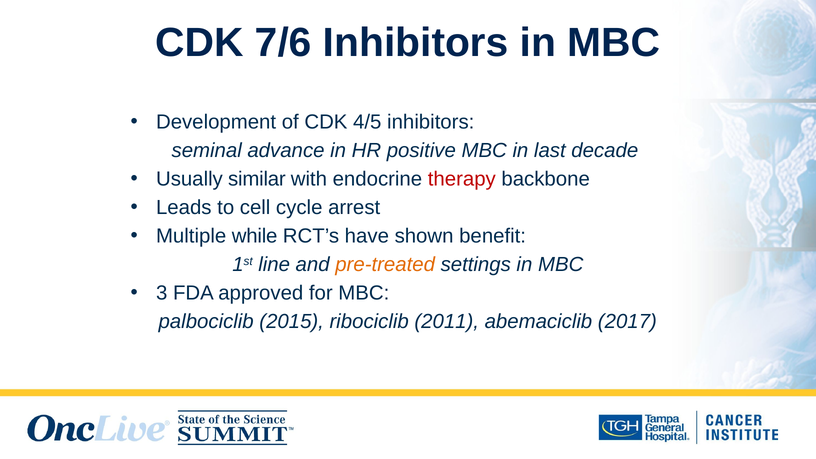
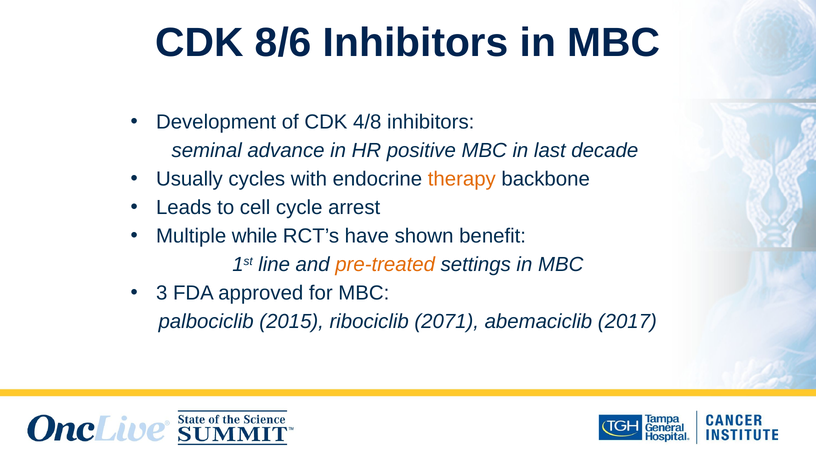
7/6: 7/6 -> 8/6 (283, 43)
4/5: 4/5 -> 4/8 (367, 122)
similar: similar -> cycles (257, 179)
therapy colour: red -> orange (462, 179)
2011: 2011 -> 2071 (447, 322)
